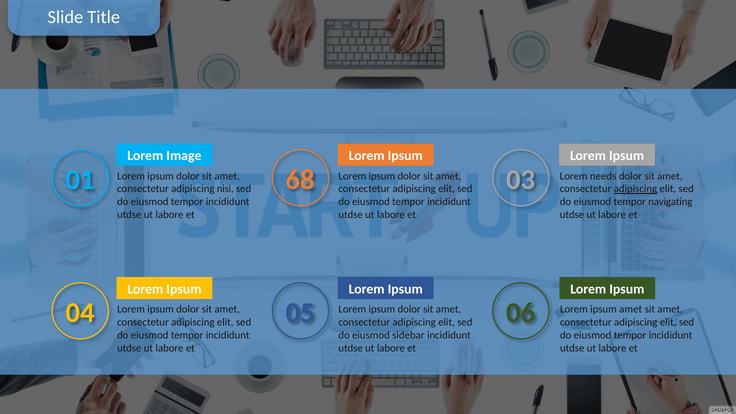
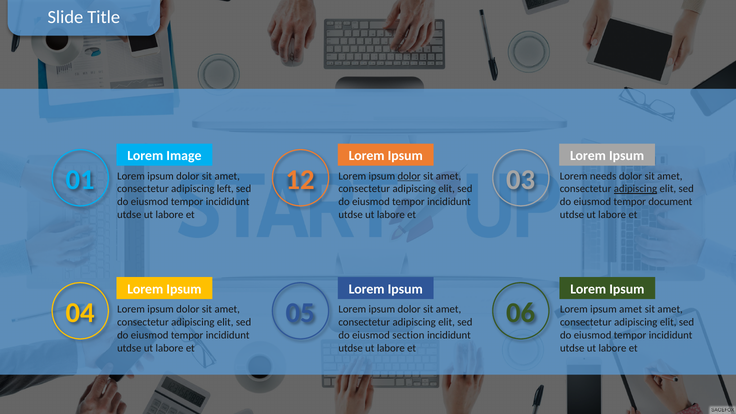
68: 68 -> 12 (300, 180)
dolor underline: none -> present (409, 176)
nisi: nisi -> left (225, 189)
navigating: navigating -> document (670, 202)
sidebar: sidebar -> section (408, 335)
